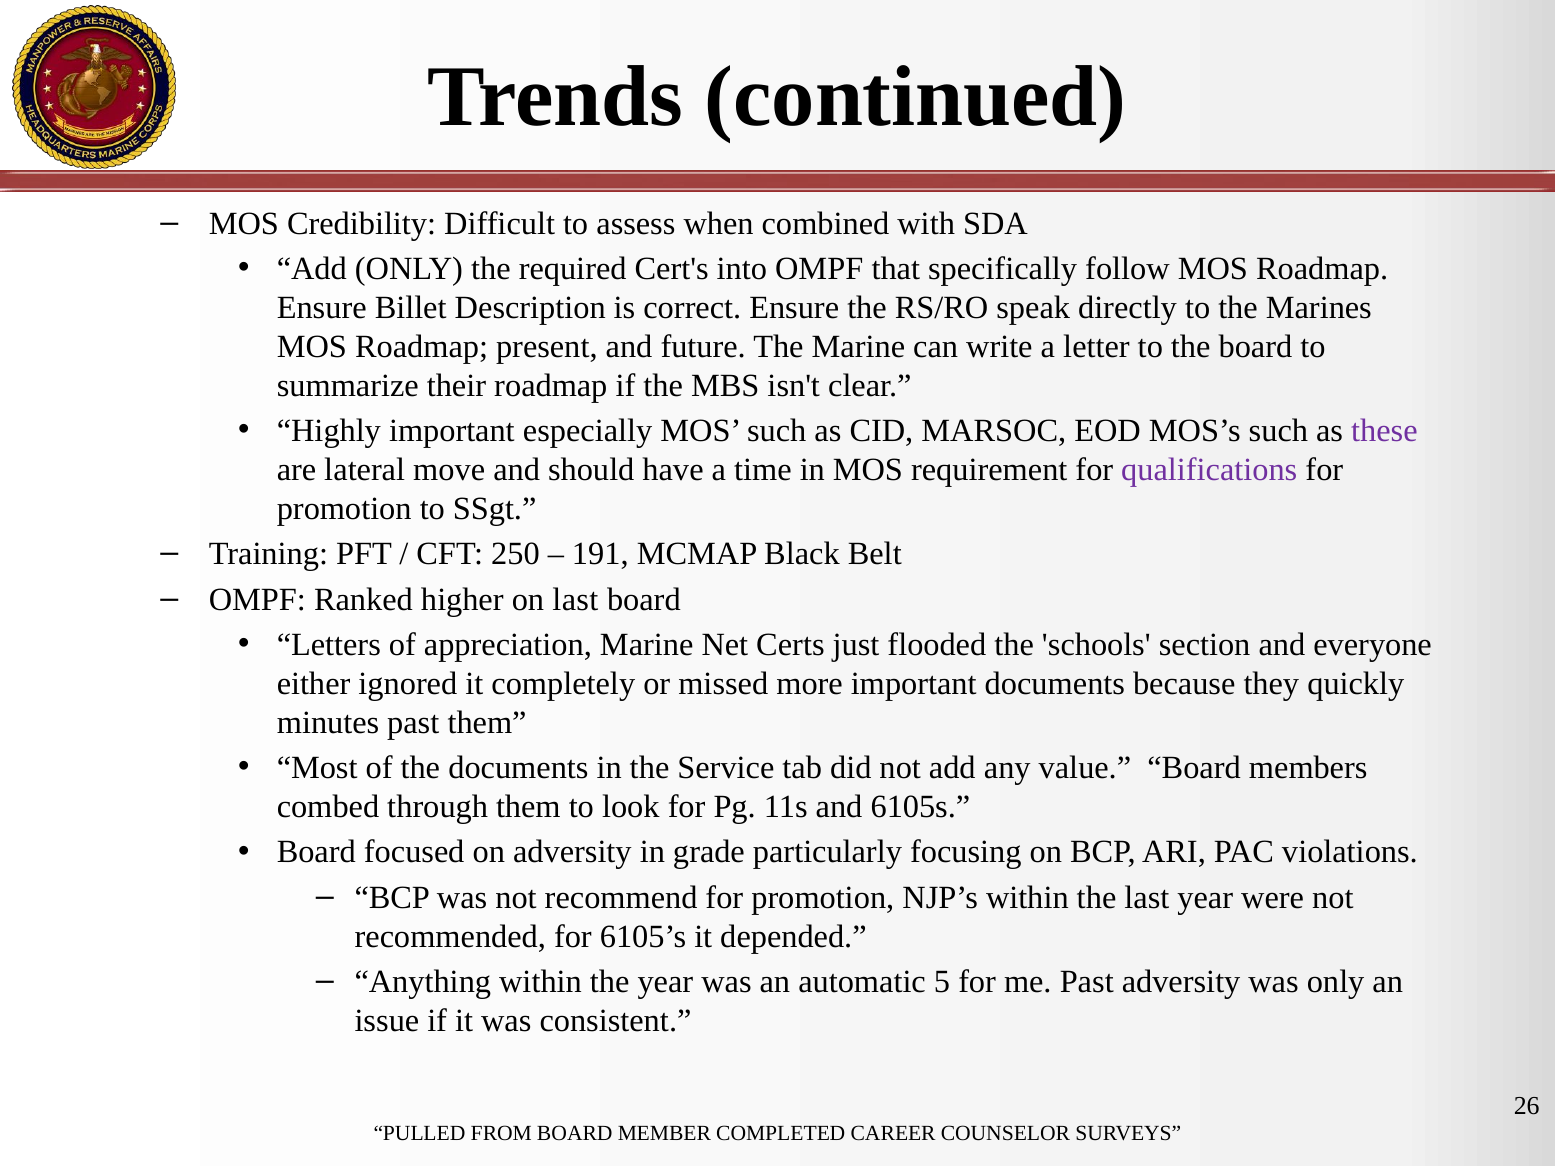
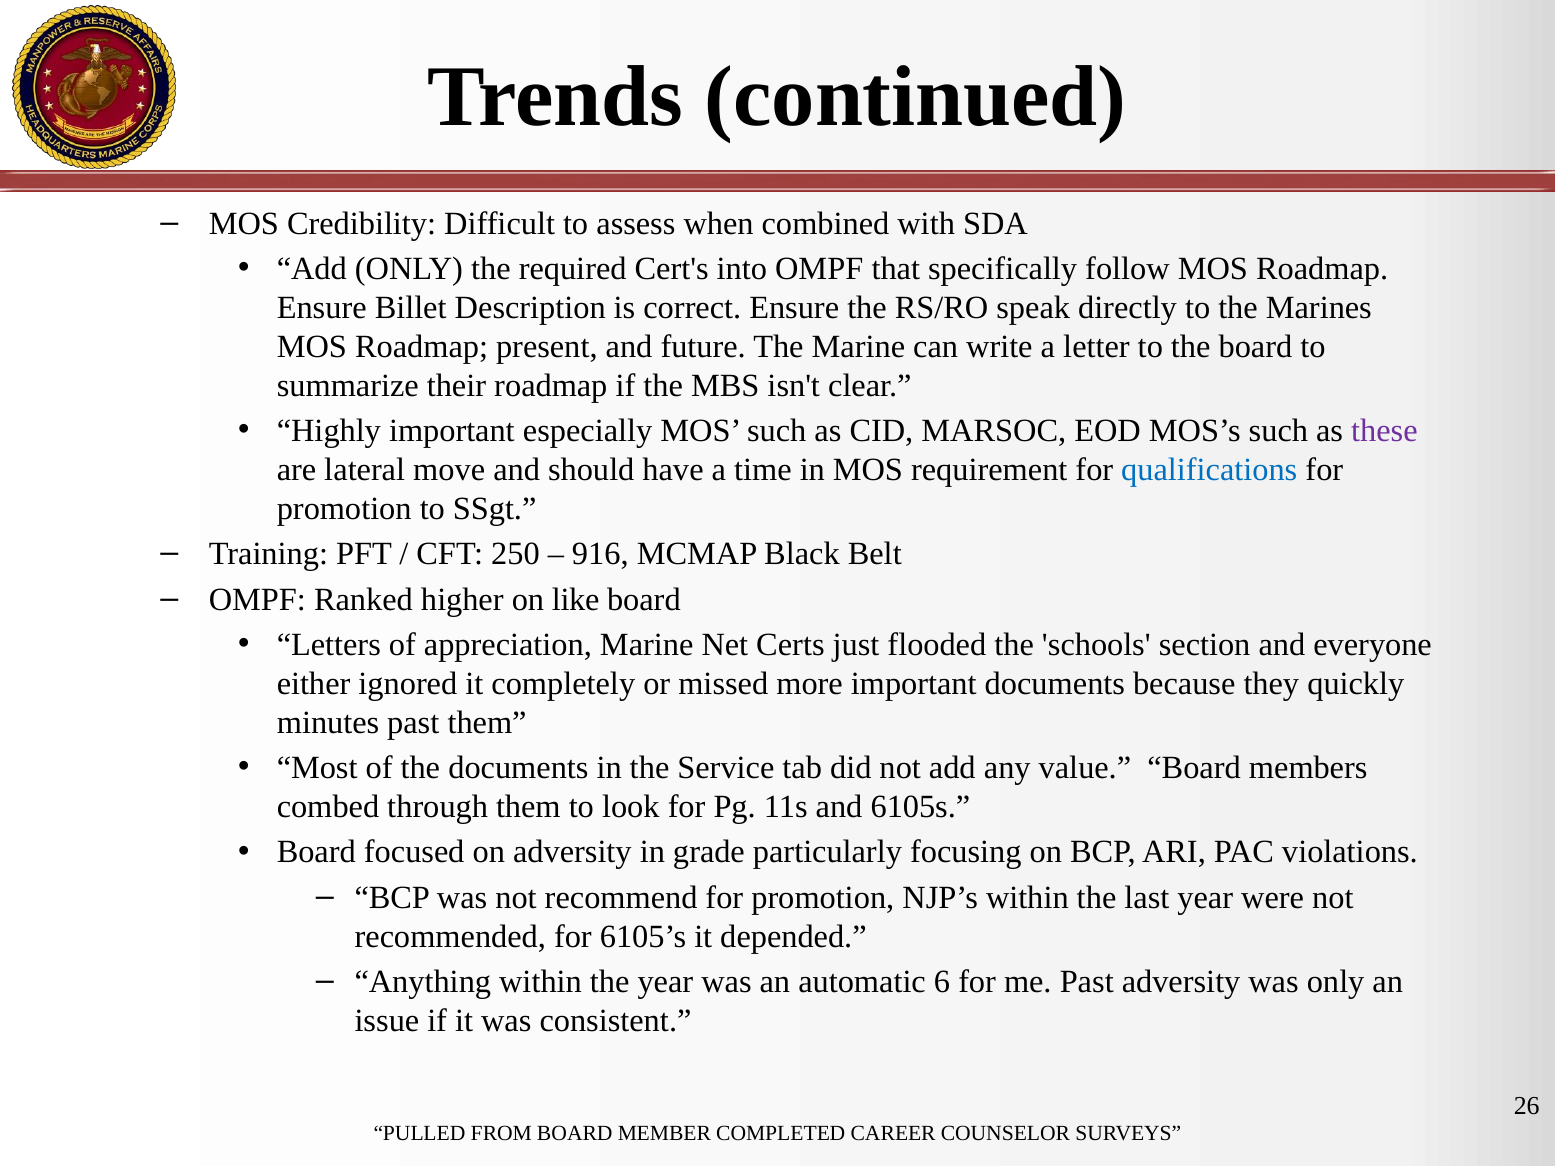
qualifications colour: purple -> blue (1209, 470)
191: 191 -> 916 (600, 554)
on last: last -> like (576, 600)
5: 5 -> 6 (942, 982)
